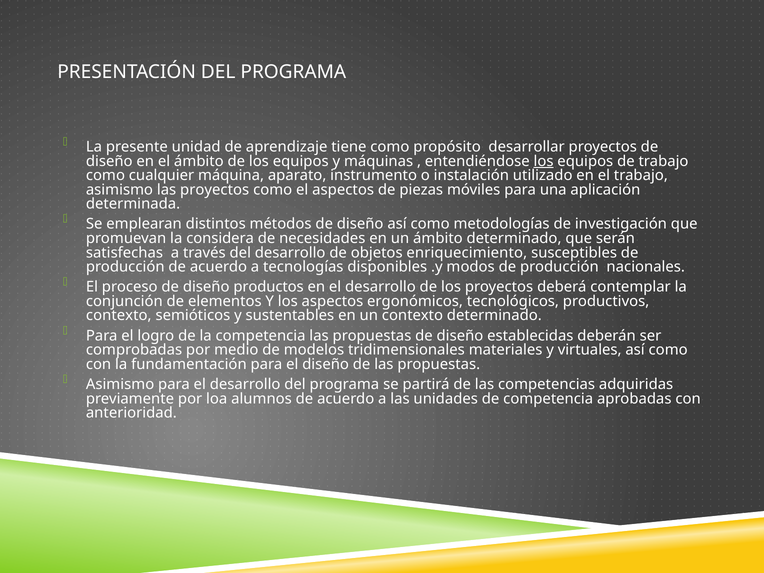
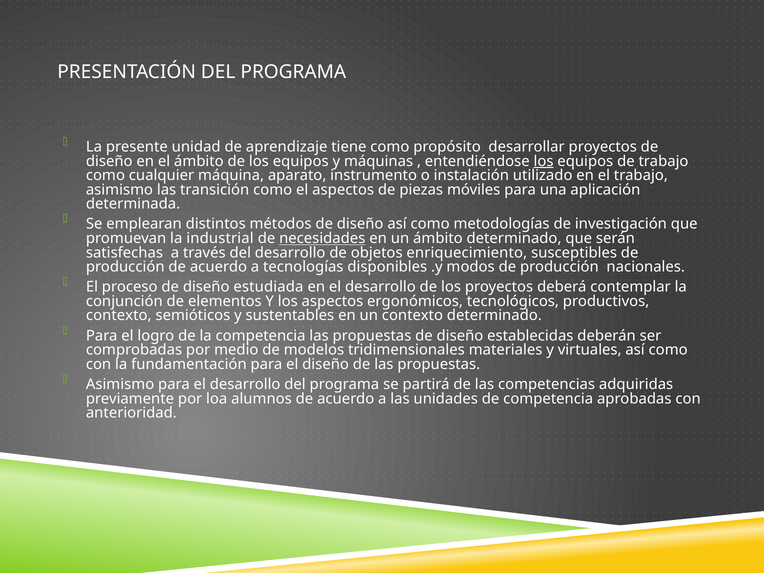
las proyectos: proyectos -> transición (215, 190)
considera: considera -> industrial (220, 238)
necesidades underline: none -> present (322, 238)
productos: productos -> estudiada (268, 287)
